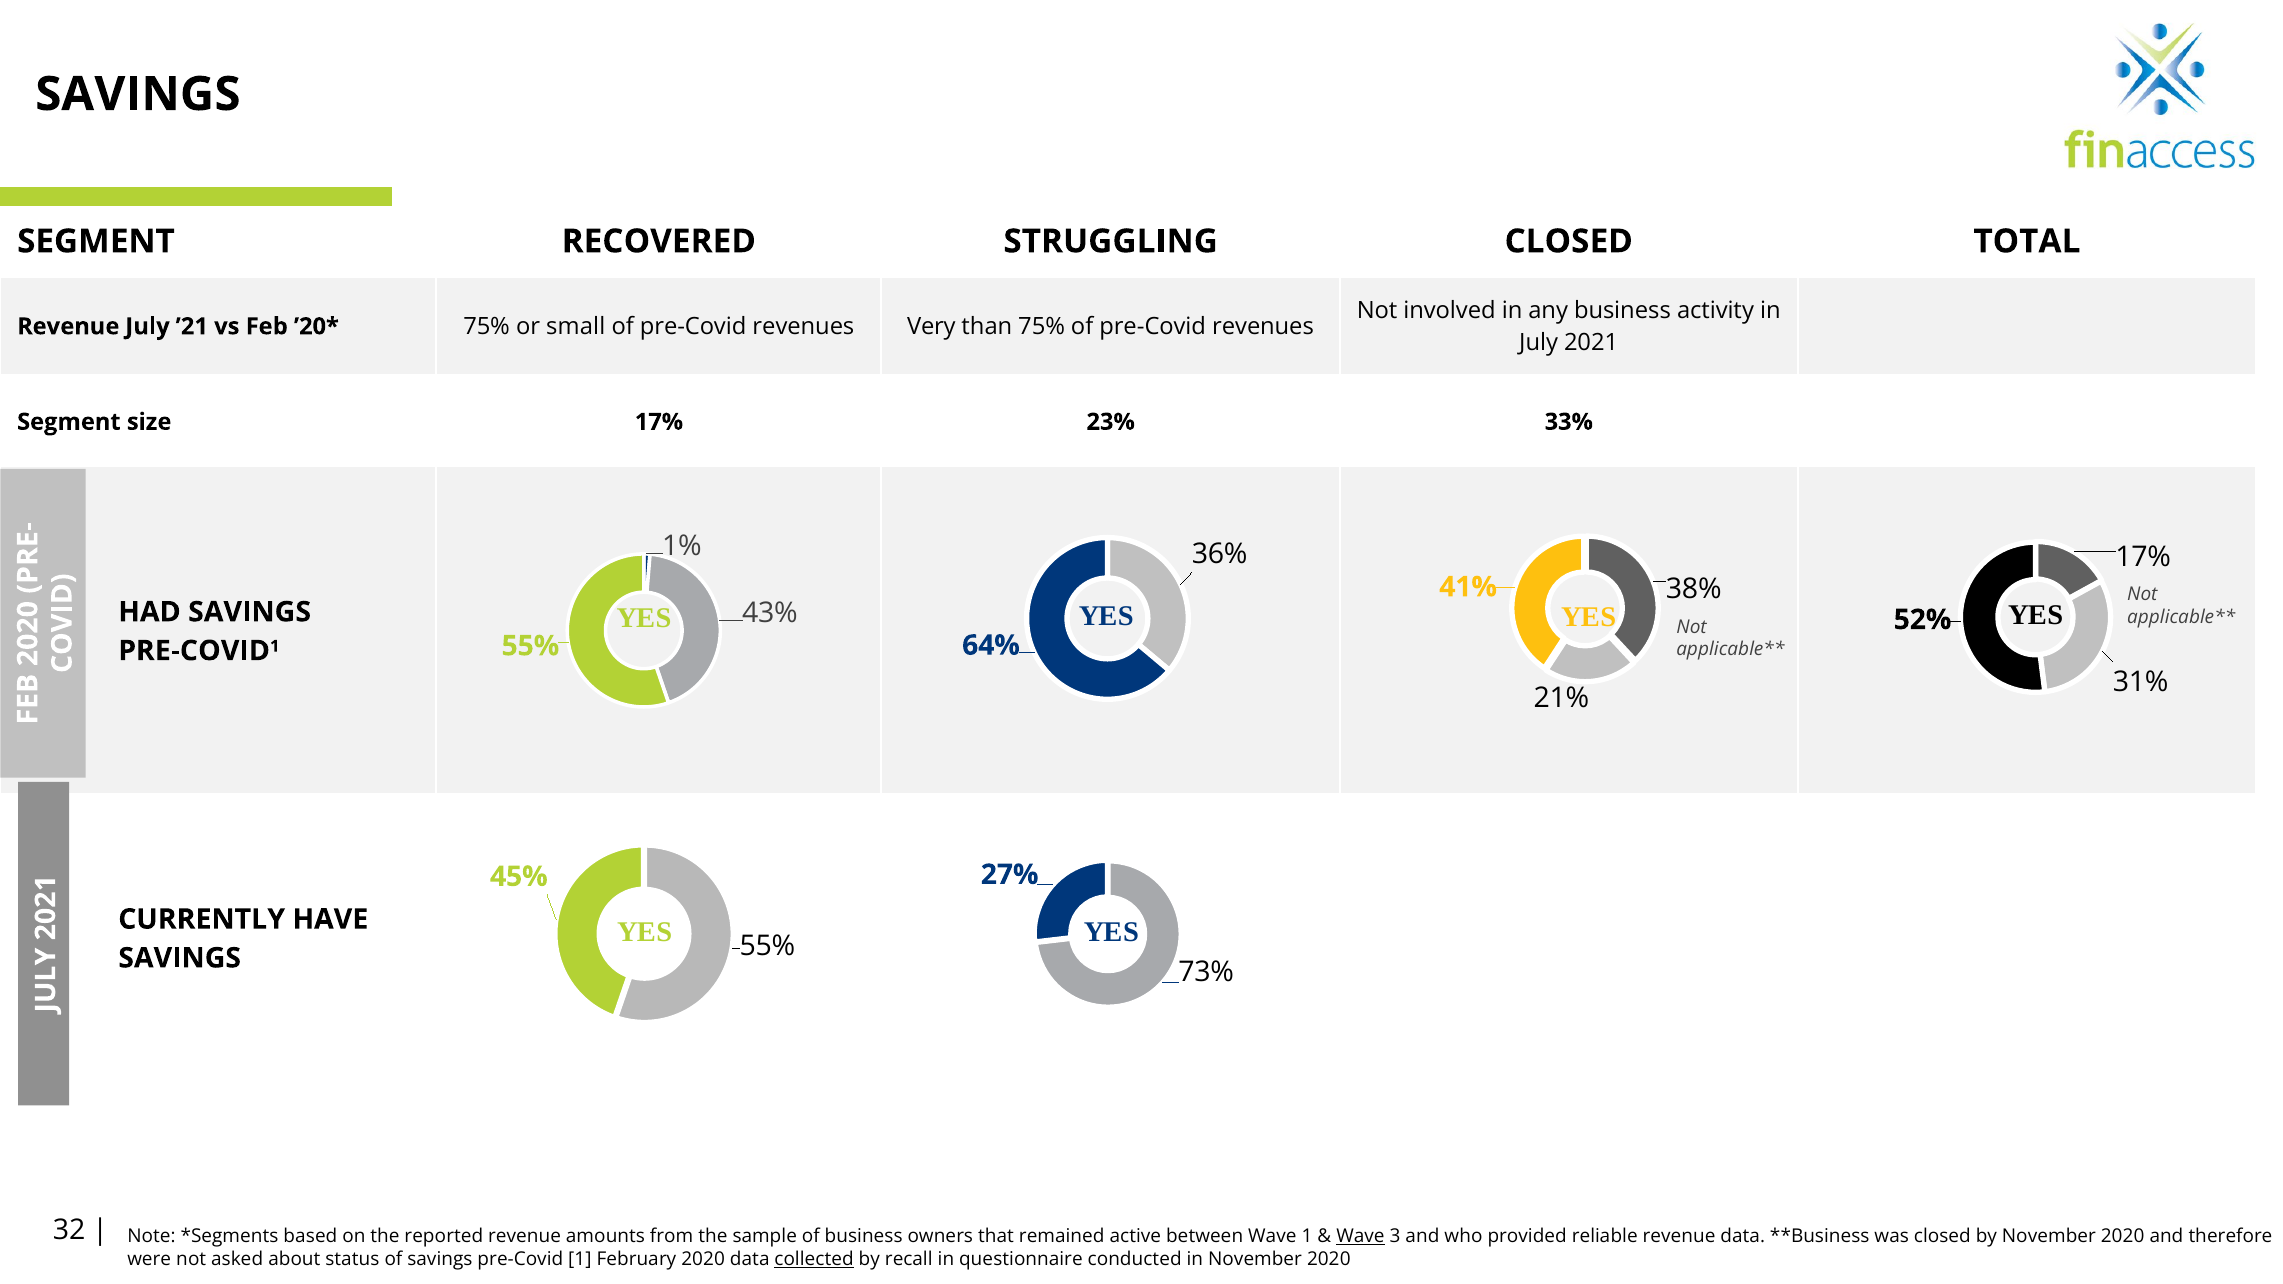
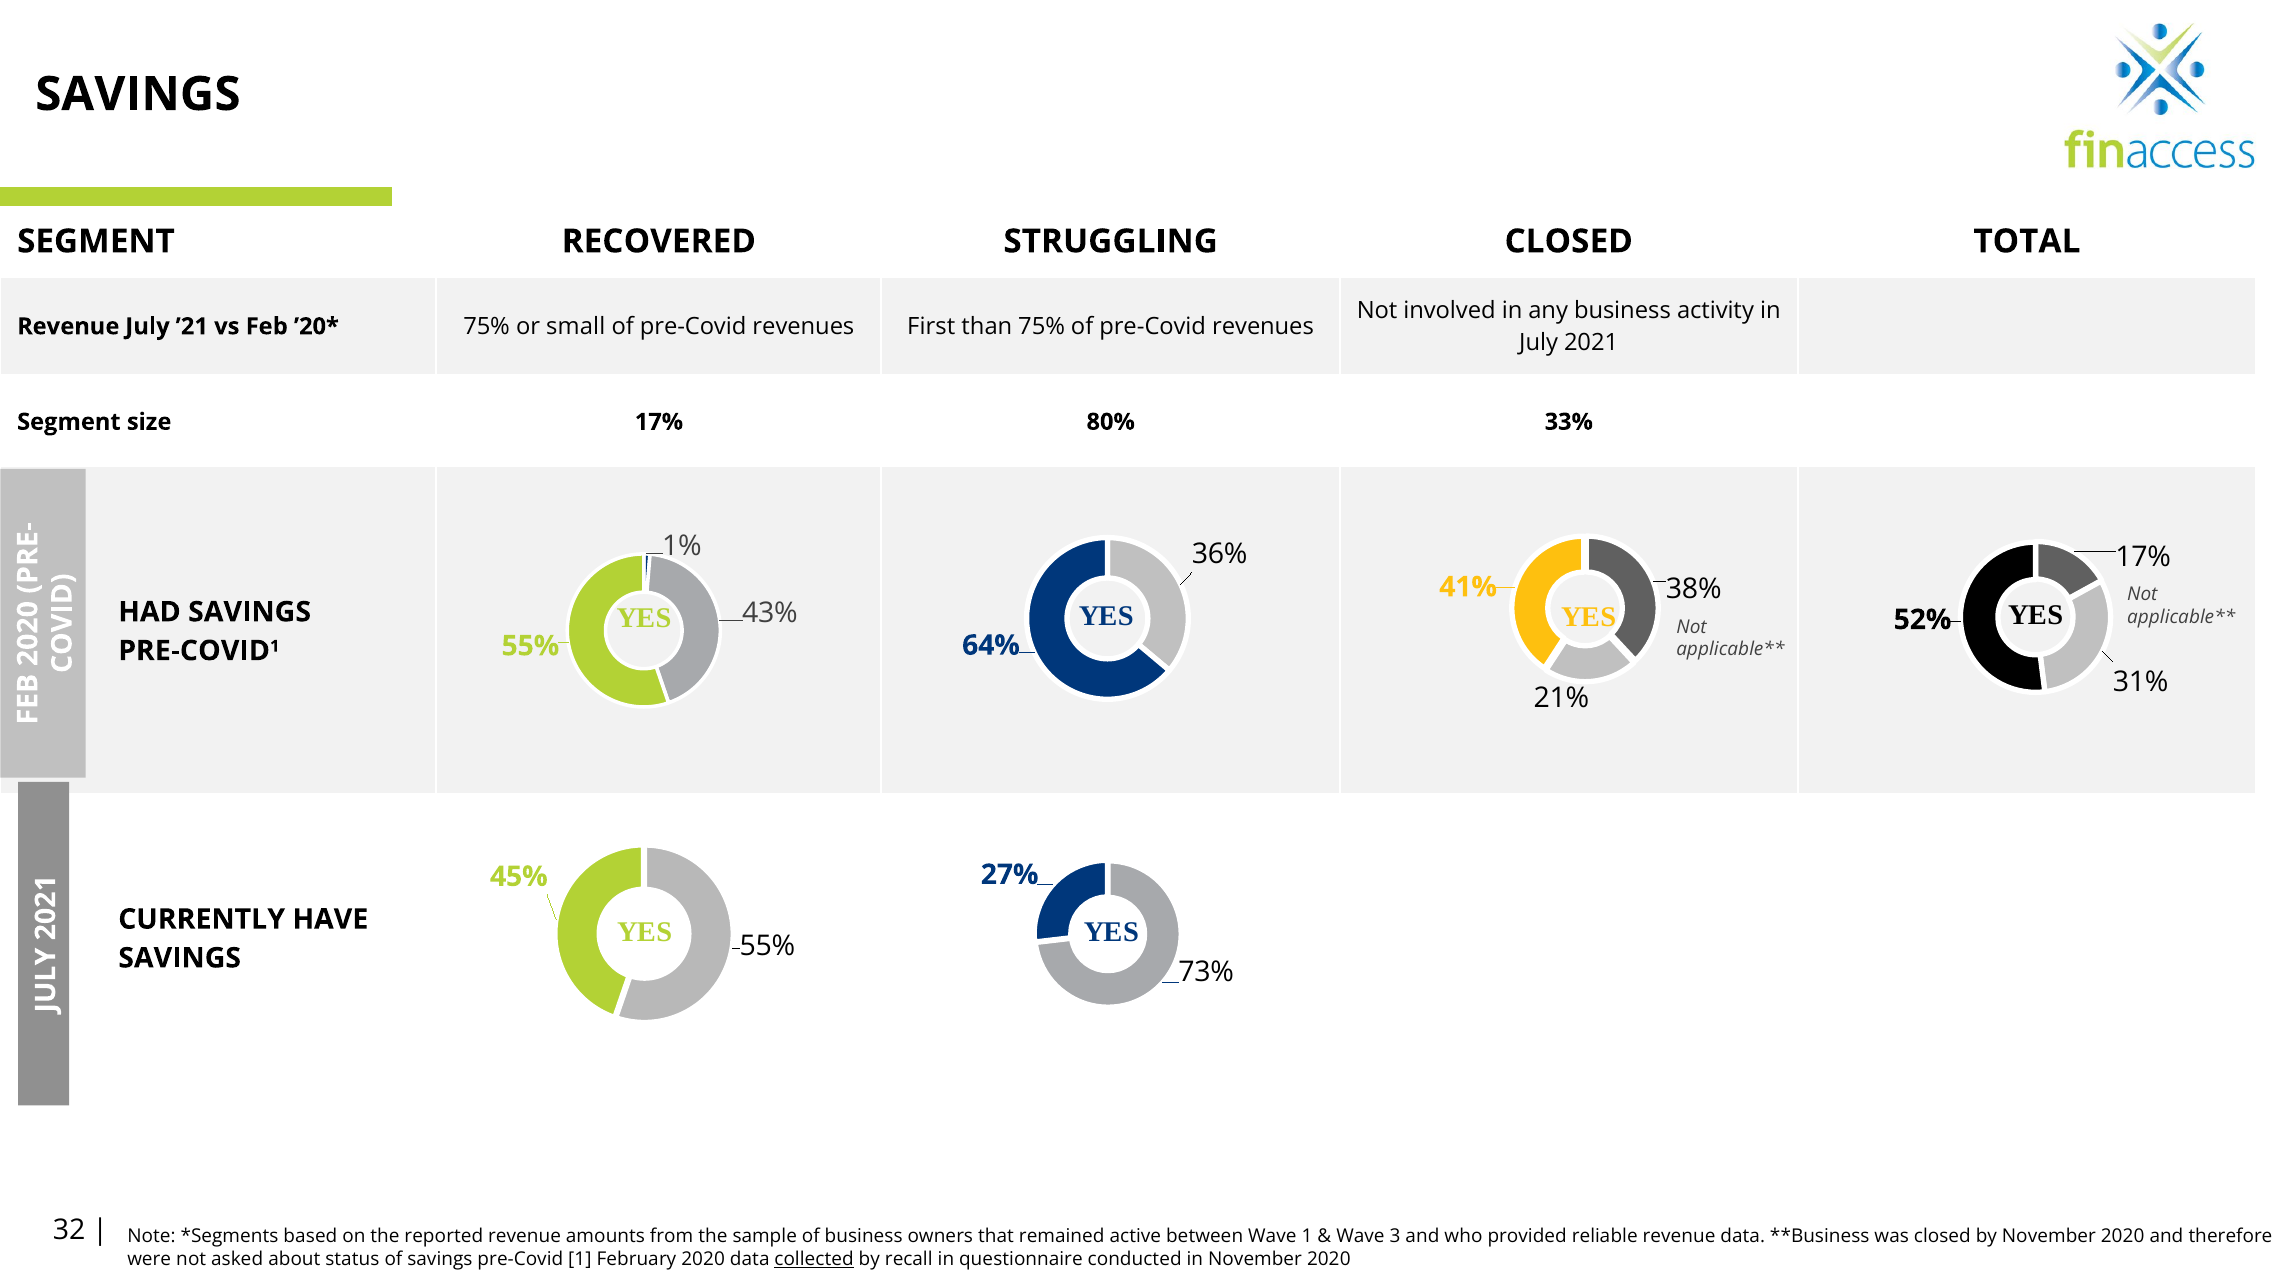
Very: Very -> First (931, 327)
23%: 23% -> 80% (1111, 422)
Wave underline: present -> none (1360, 1236)
